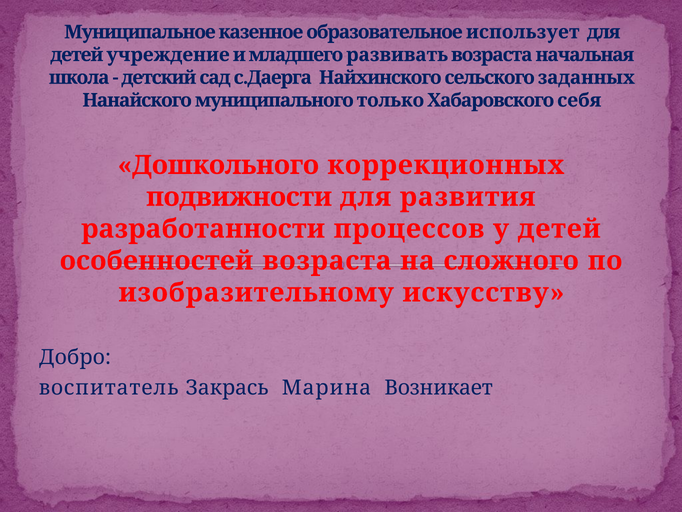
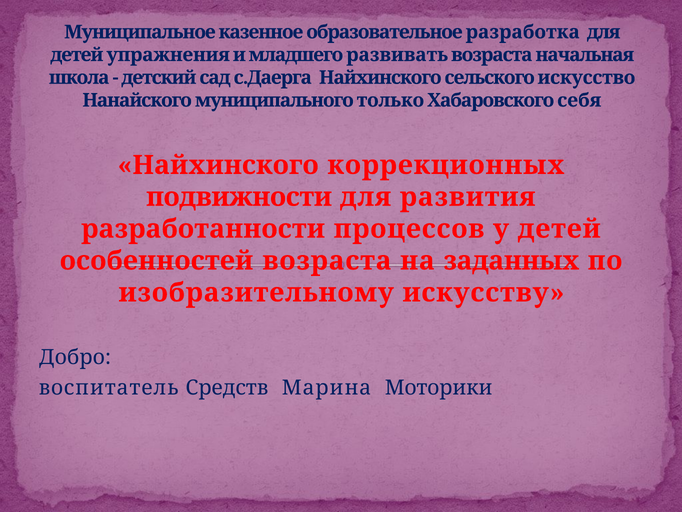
использует: использует -> разработка (523, 32)
учреждение: учреждение -> упражнения (168, 55)
заданных: заданных -> искусство (586, 78)
Дошкольного: Дошкольного -> Найхинского (218, 165)
сложного: сложного -> заданных (511, 261)
Закрась: Закрась -> Средств (227, 387)
Возникает: Возникает -> Моторики (439, 387)
